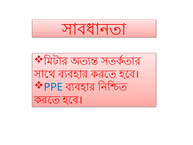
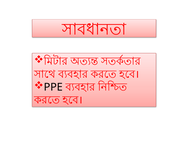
PPE colour: blue -> black (53, 87)
